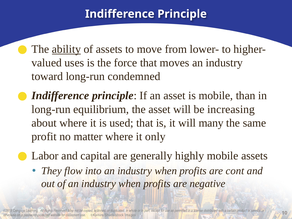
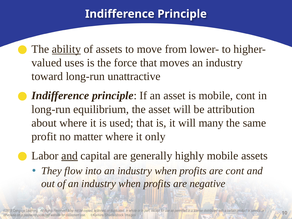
condemned: condemned -> unattractive (134, 76)
mobile than: than -> cont (246, 96)
increasing: increasing -> attribution (231, 109)
and underline: none -> present (70, 156)
